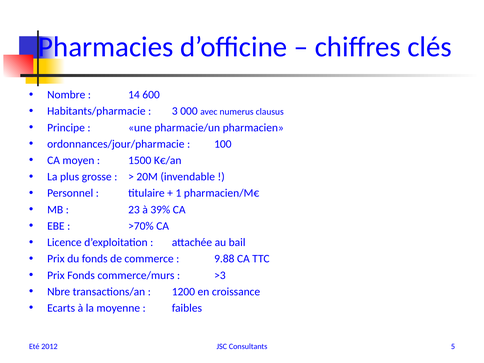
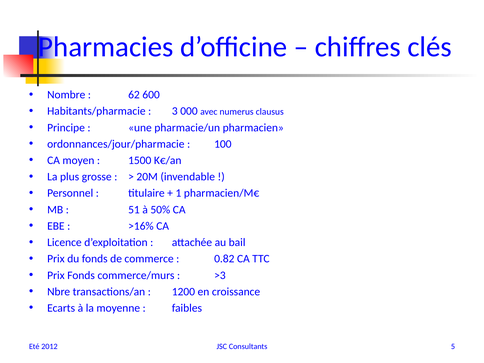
14: 14 -> 62 (134, 95)
23: 23 -> 51 (134, 210)
39%: 39% -> 50% (160, 210)
>70%: >70% -> >16% (141, 226)
9.88: 9.88 -> 0.82 (224, 259)
